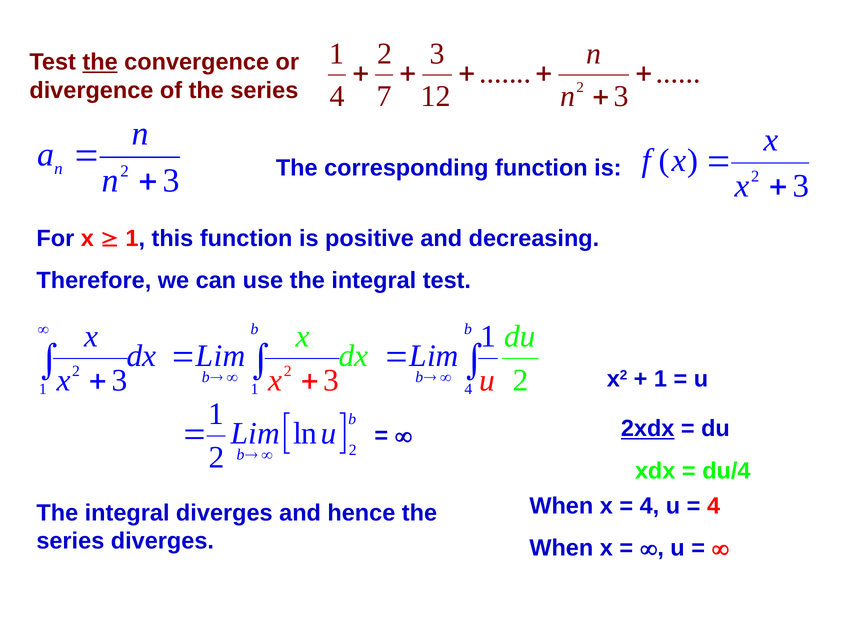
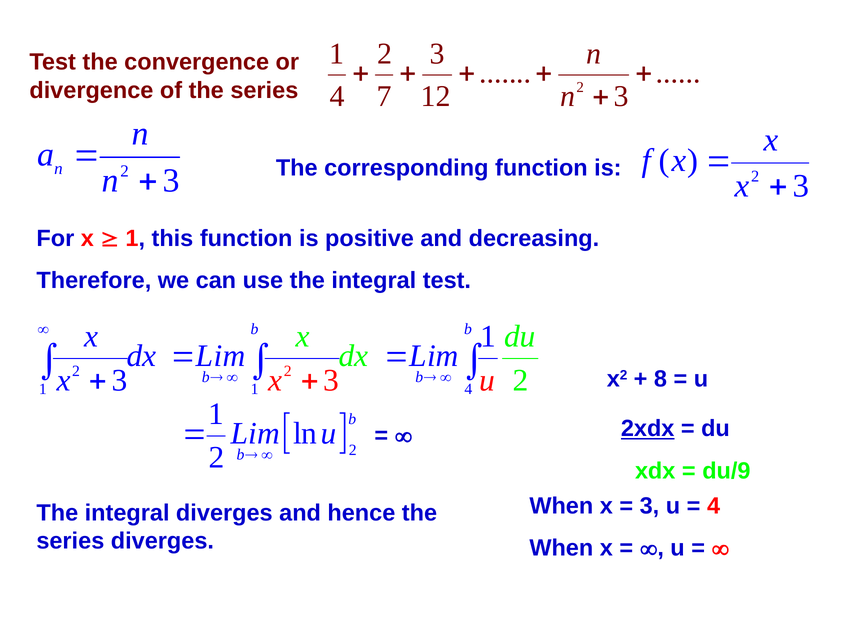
the underline: present -> none (100, 62)
1: 1 -> 8 (661, 379)
du/4: du/4 -> du/9 (726, 471)
4: 4 -> 3 (649, 506)
